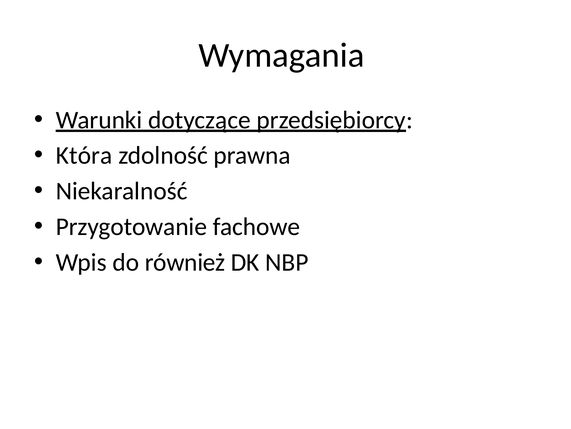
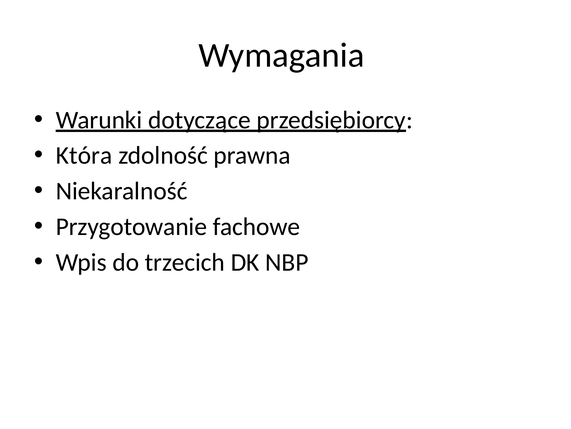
również: również -> trzecich (185, 262)
